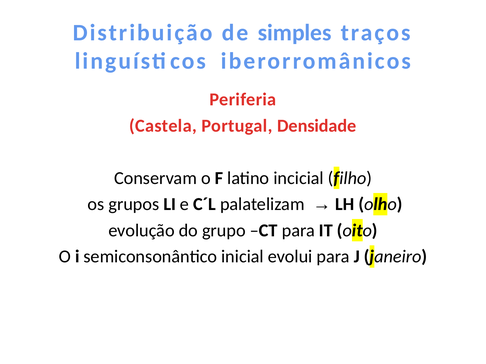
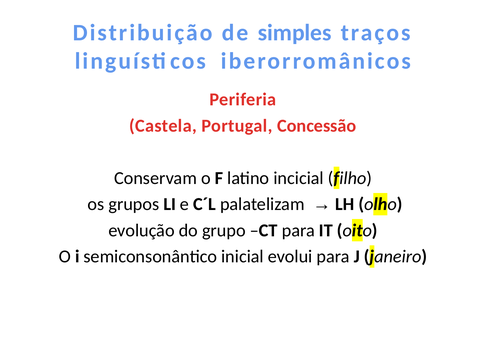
Densidade: Densidade -> Concessão (317, 126)
